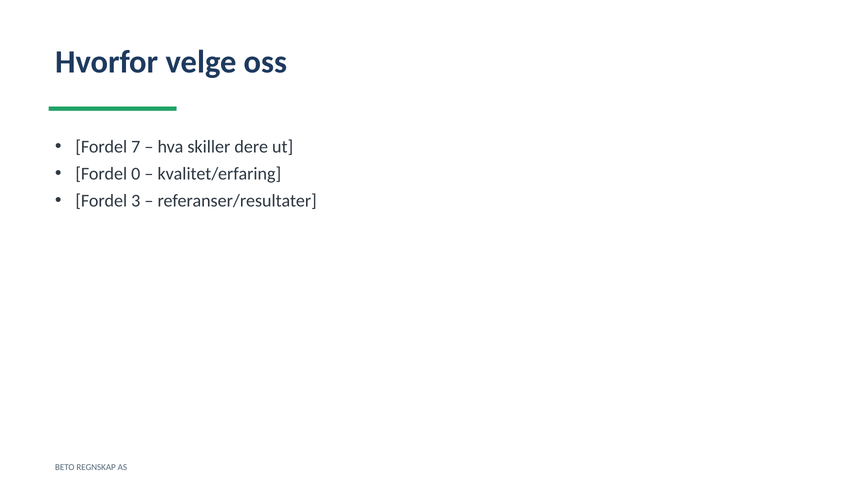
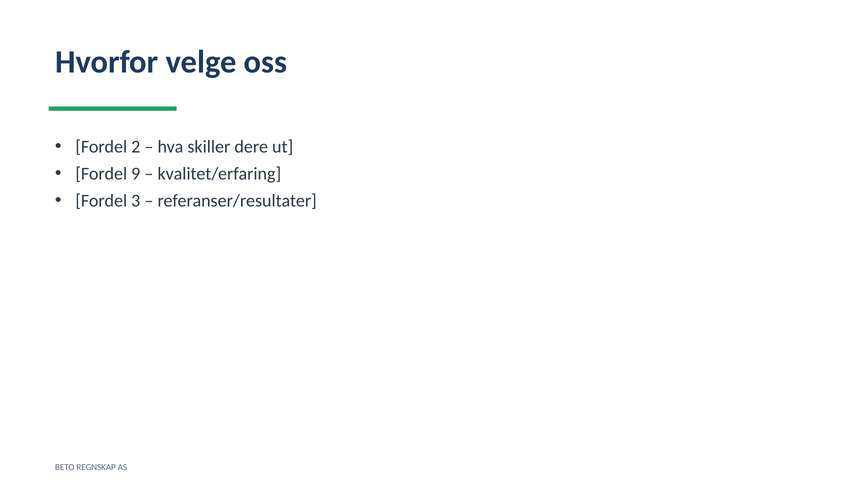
7: 7 -> 2 (136, 147)
0: 0 -> 9 (136, 174)
